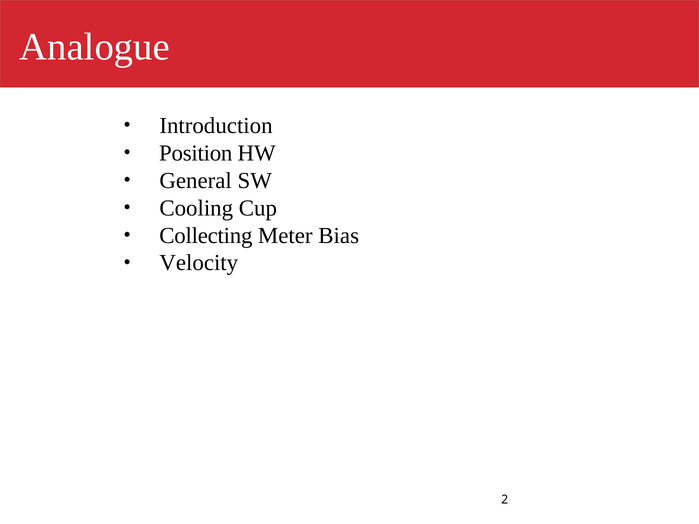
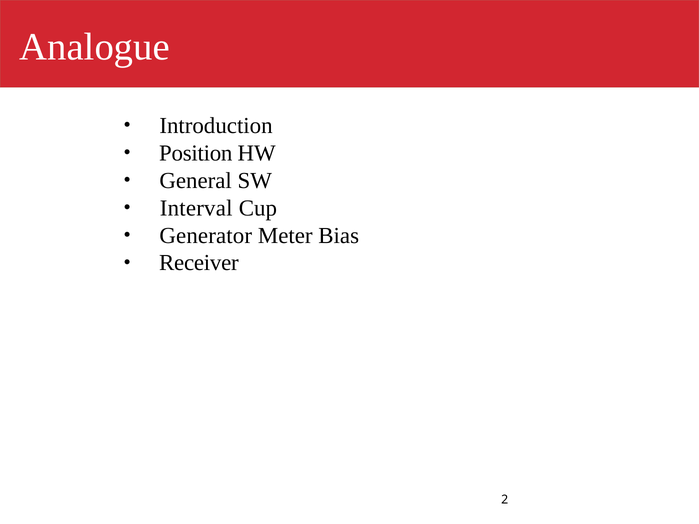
Cooling: Cooling -> Interval (196, 208)
Collecting: Collecting -> Generator (206, 236)
Velocity: Velocity -> Receiver (199, 263)
